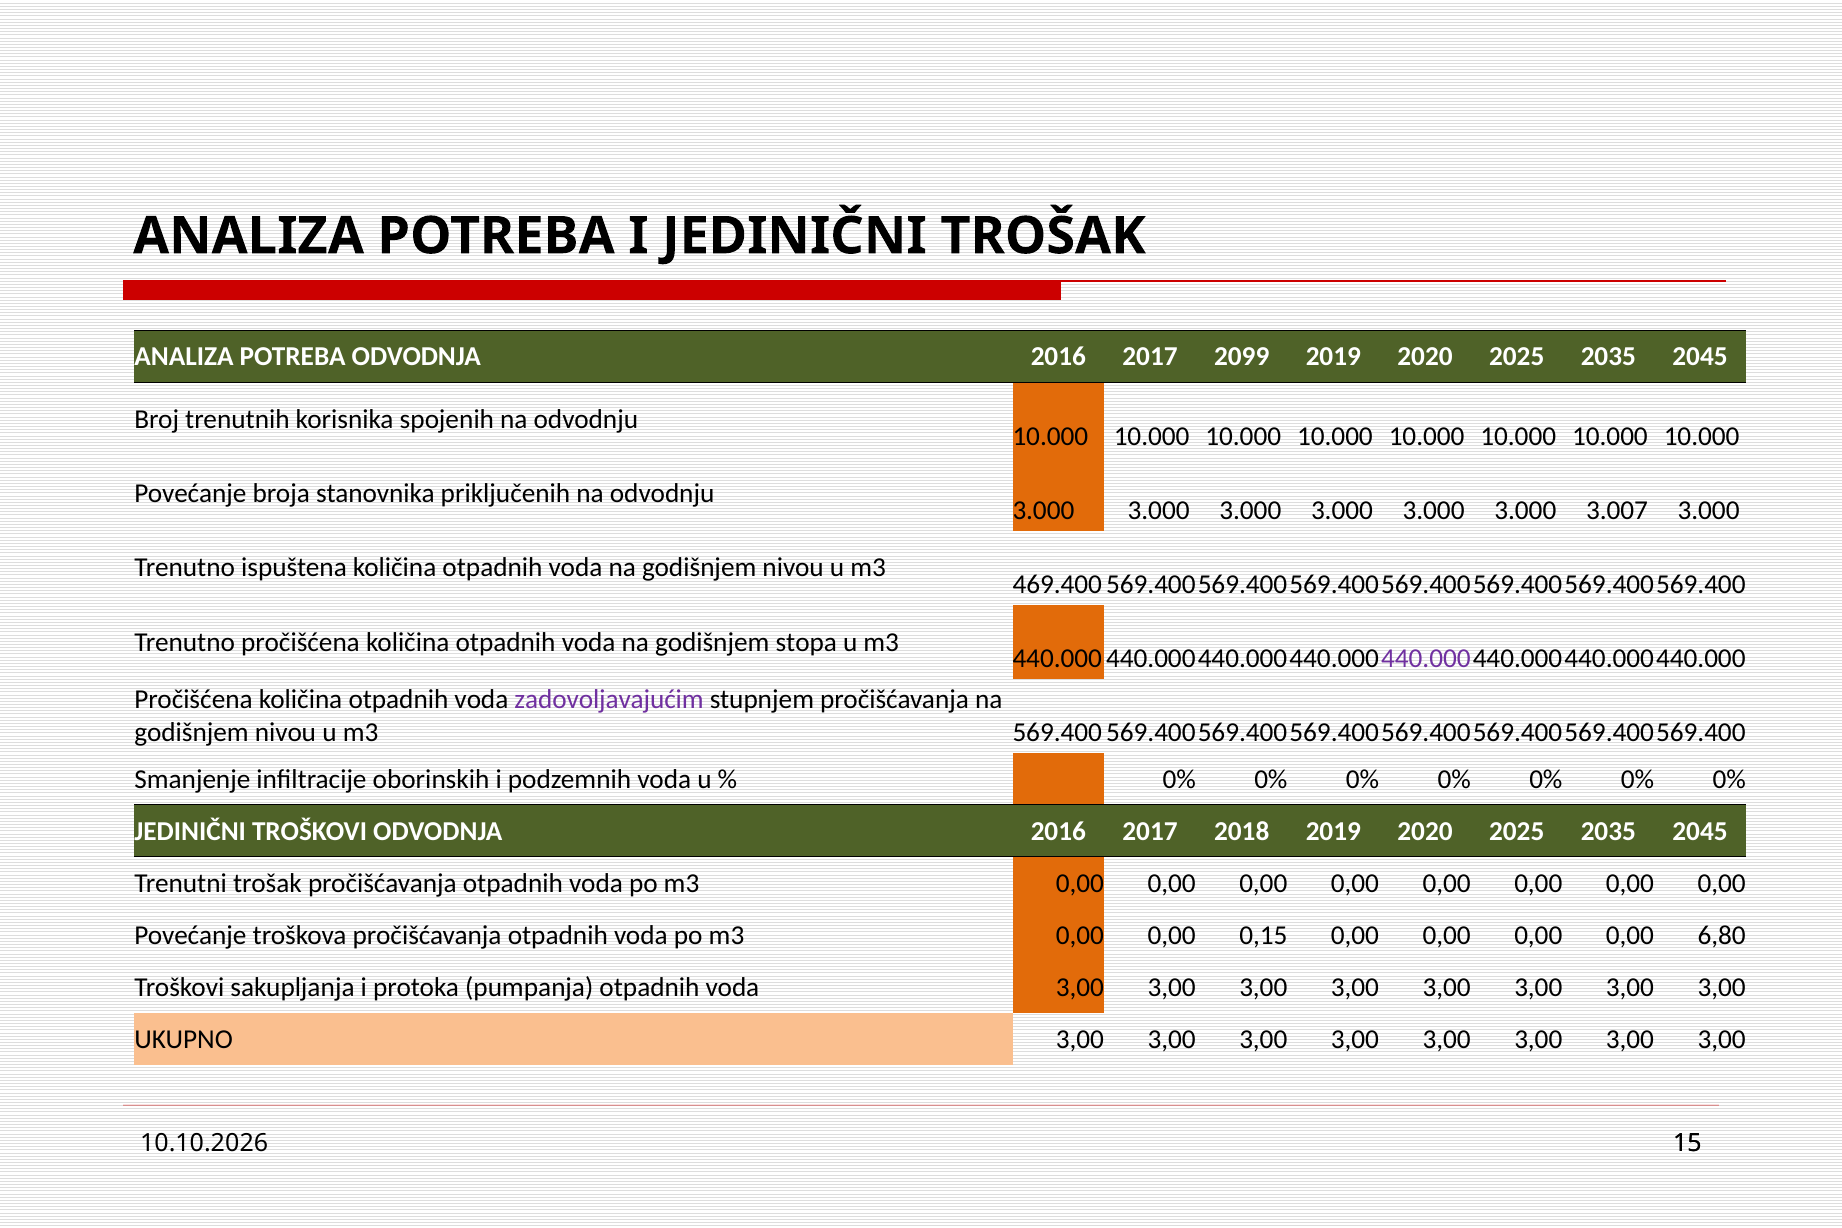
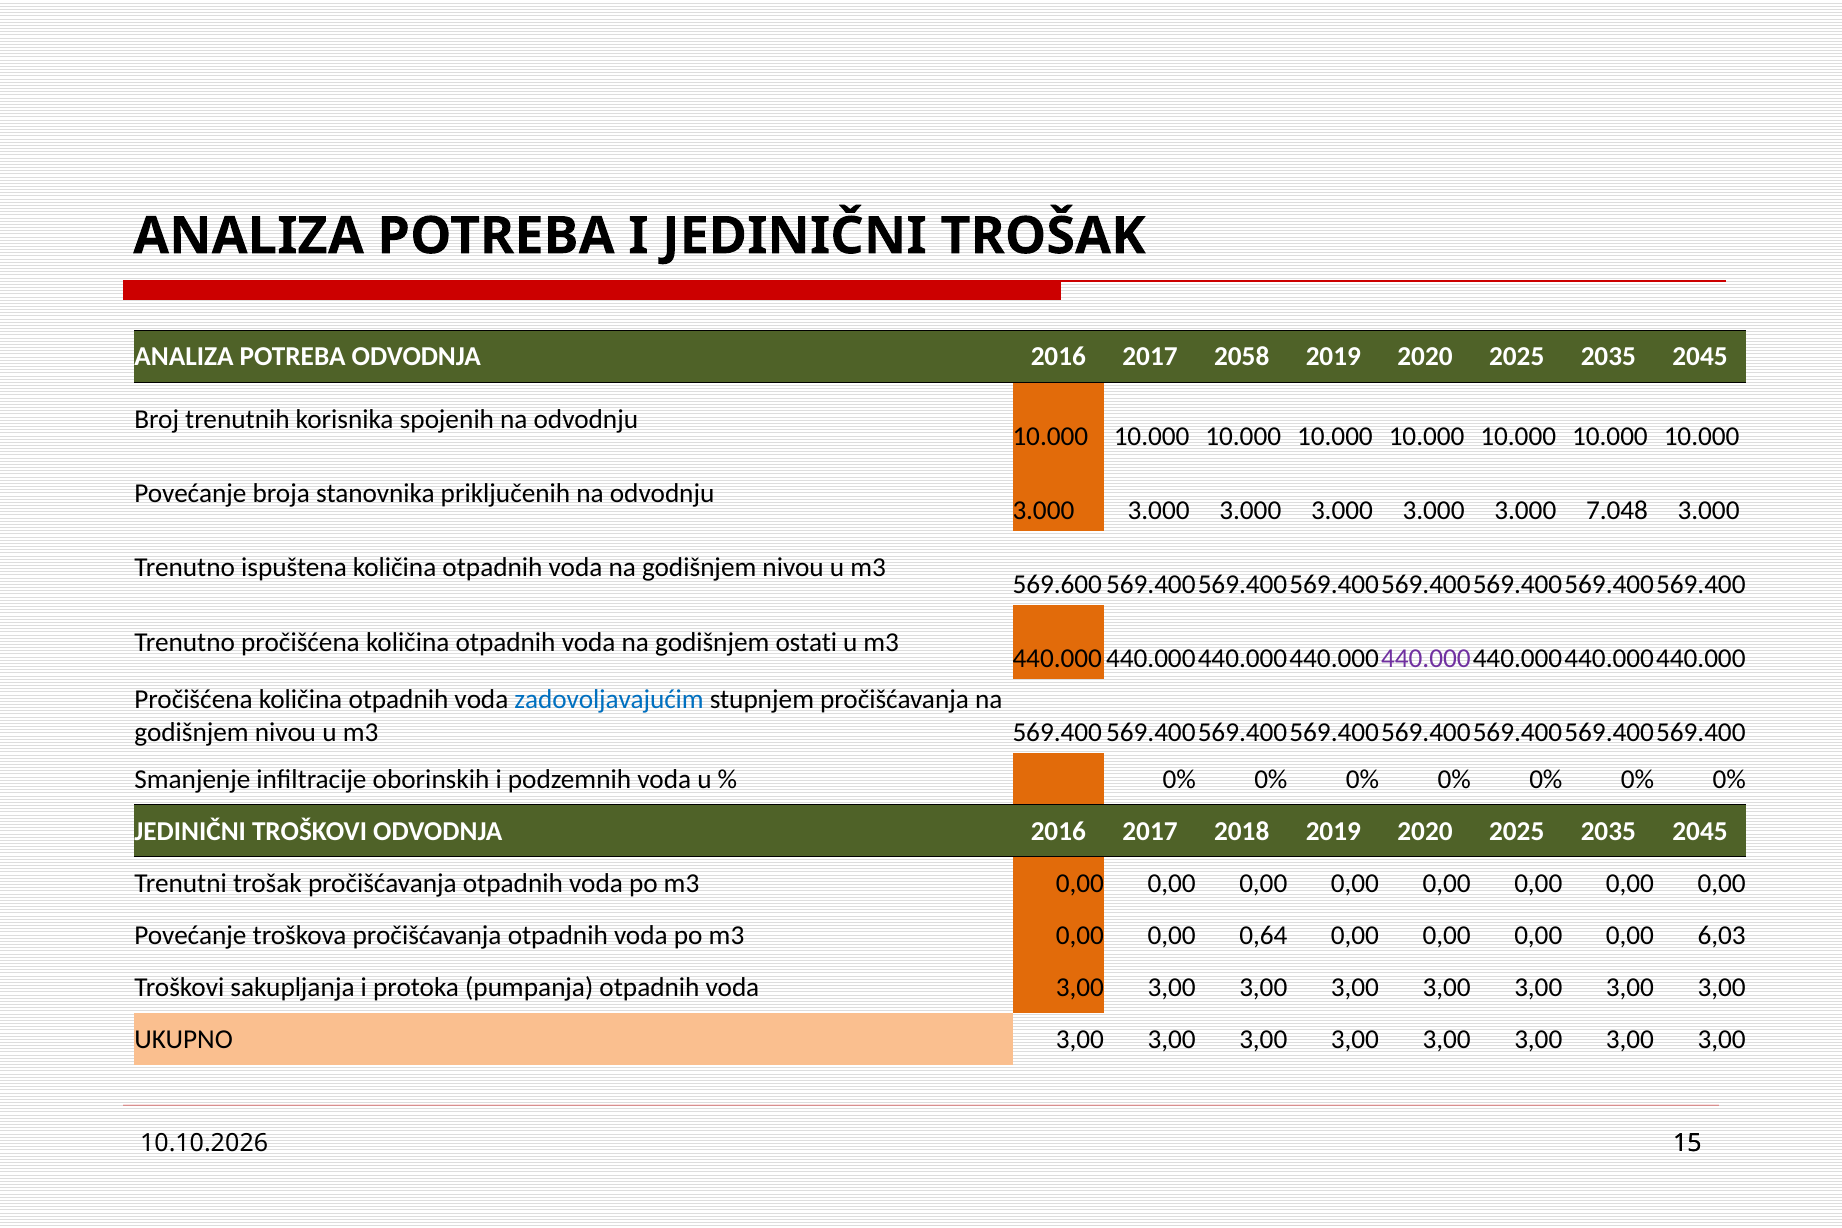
2099: 2099 -> 2058 (1242, 357)
3.007: 3.007 -> 7.048 (1617, 510)
469.400: 469.400 -> 569.600 (1057, 585)
stopa: stopa -> ostati (806, 642)
zadovoljavajućim colour: purple -> blue (609, 700)
0,15: 0,15 -> 0,64 (1263, 935)
6,80: 6,80 -> 6,03 (1722, 935)
